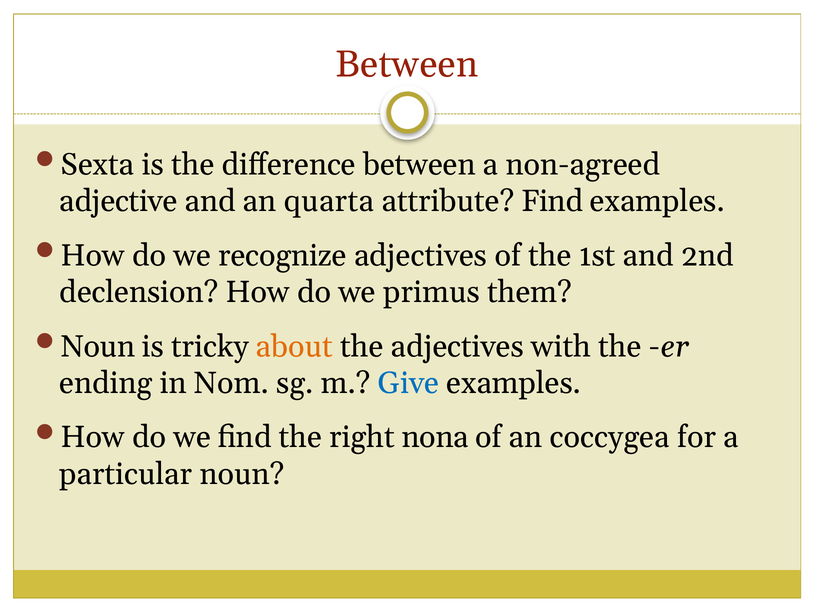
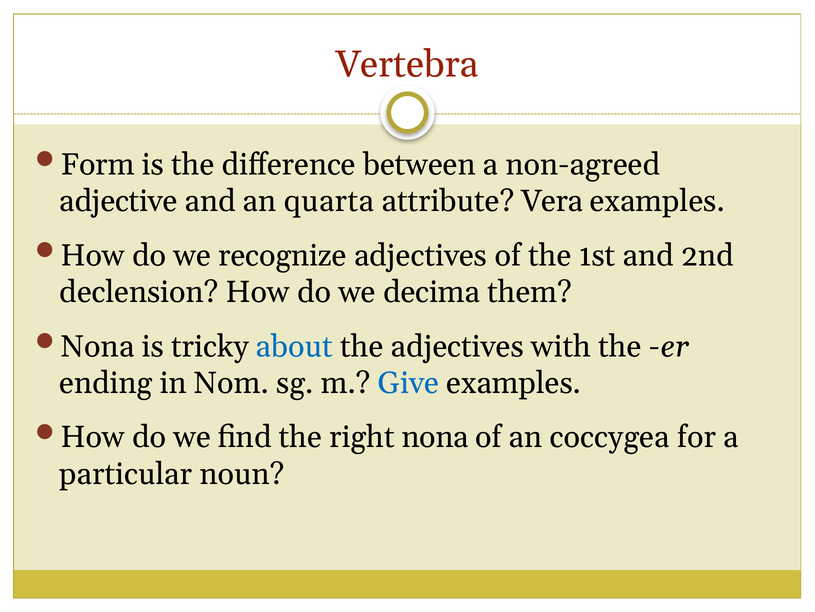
Between: Between -> Vertebra (407, 64)
Sexta: Sexta -> Form (98, 164)
attribute Find: Find -> Vera (552, 201)
primus: primus -> decima (432, 292)
Noun: Noun -> Nona (98, 346)
about colour: orange -> blue (294, 346)
